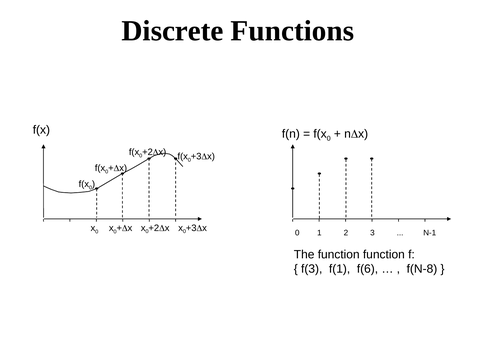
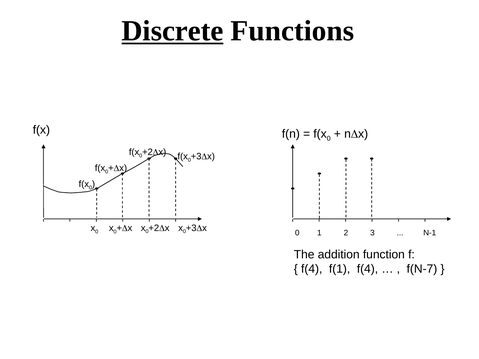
Discrete underline: none -> present (172, 31)
The function: function -> addition (339, 255)
f(3: f(3 -> f(4 (312, 269)
f(1 f(6: f(6 -> f(4 (367, 269)
f(N-8: f(N-8 -> f(N-7 (422, 269)
